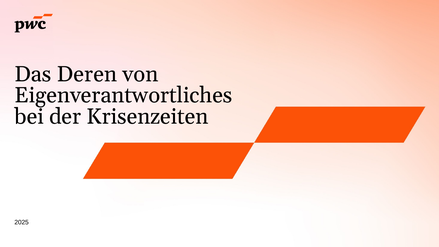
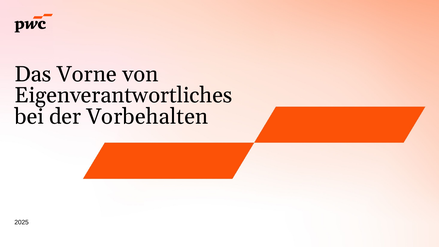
Deren: Deren -> Vorne (87, 74)
Krisenzeiten: Krisenzeiten -> Vorbehalten (147, 116)
